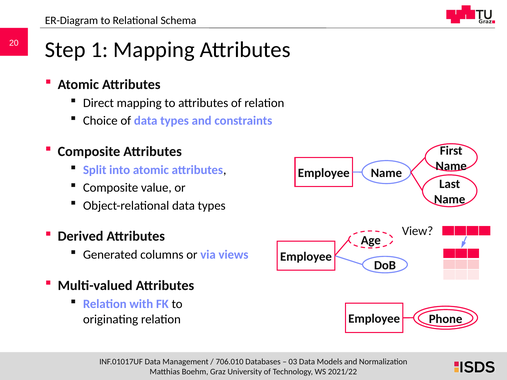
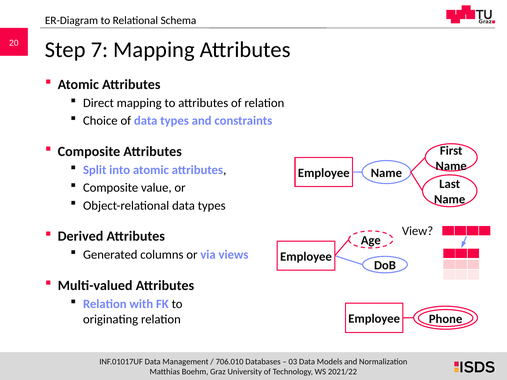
1: 1 -> 7 (99, 50)
